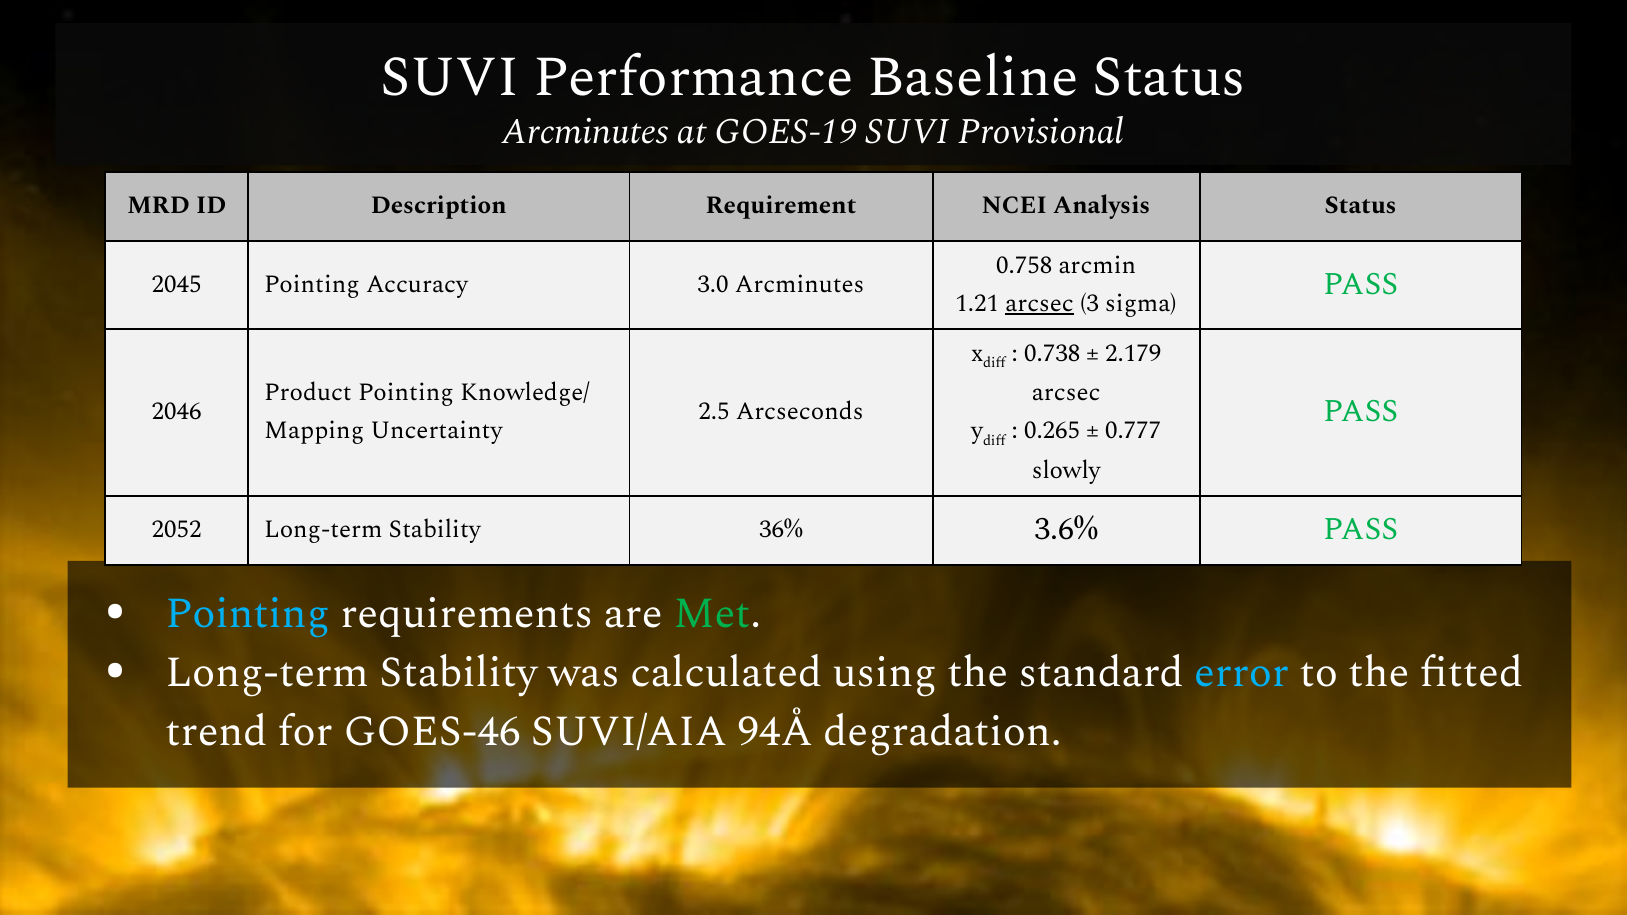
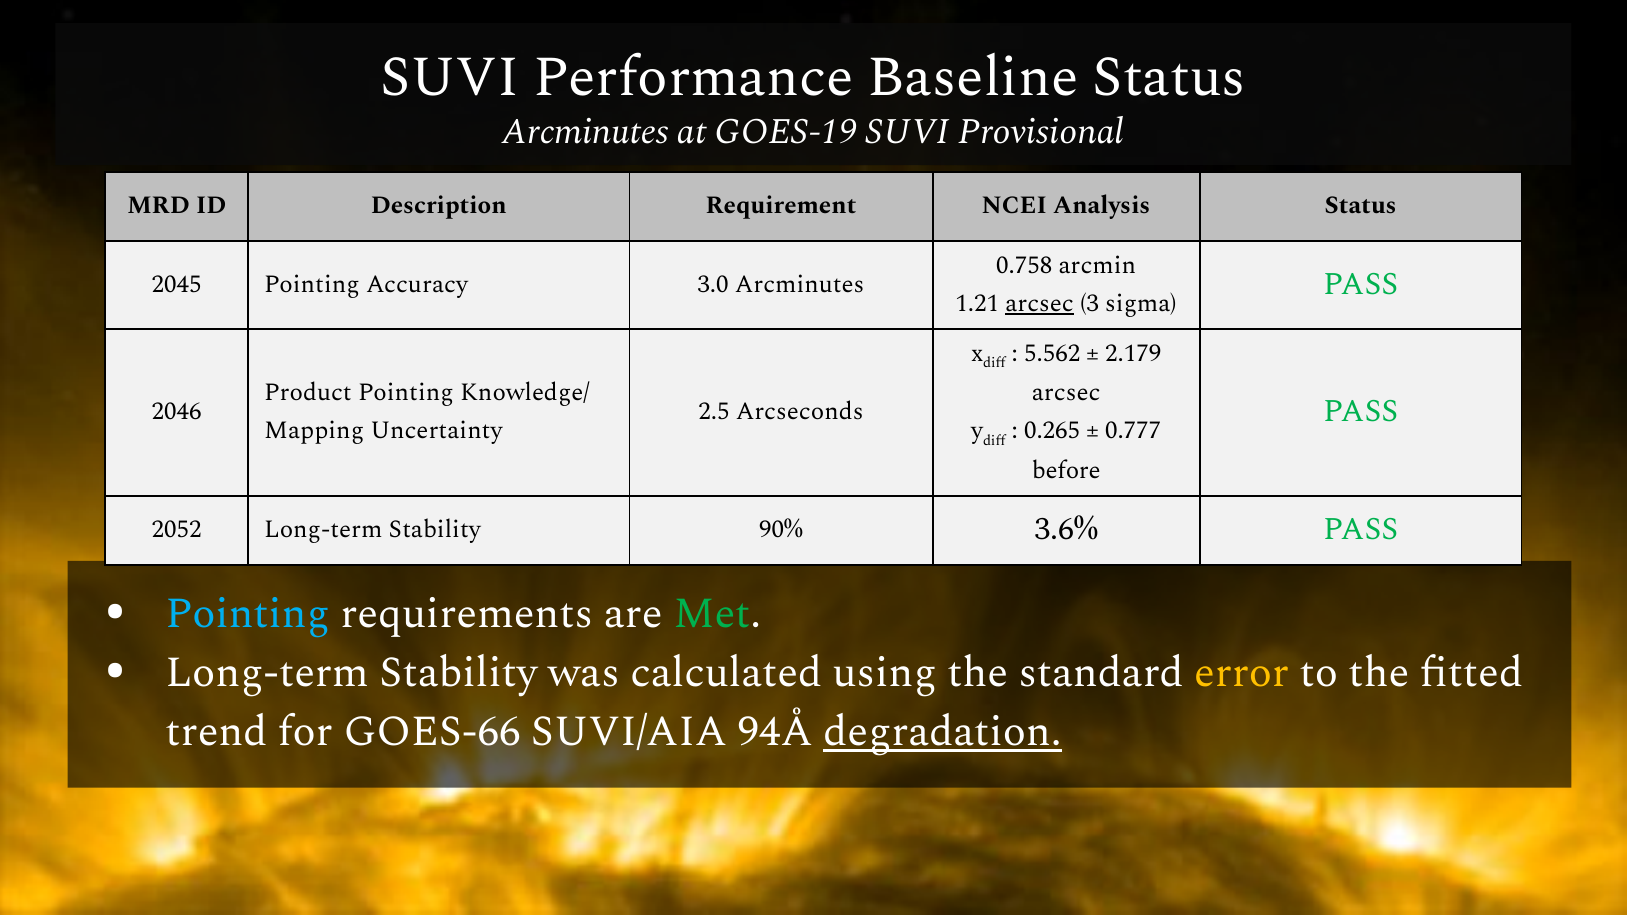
0.738: 0.738 -> 5.562 (1052, 353)
slowly: slowly -> before (1066, 470)
36%: 36% -> 90% (781, 530)
error colour: light blue -> yellow (1242, 673)
GOES-46: GOES-46 -> GOES-66 (432, 732)
degradation underline: none -> present (942, 732)
